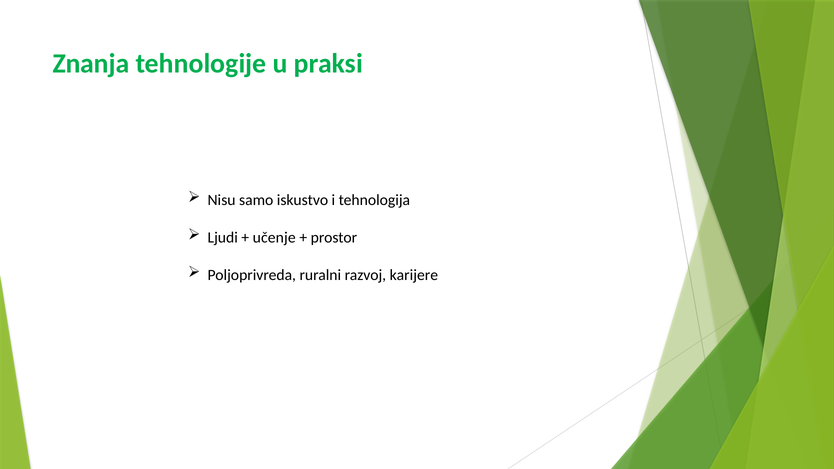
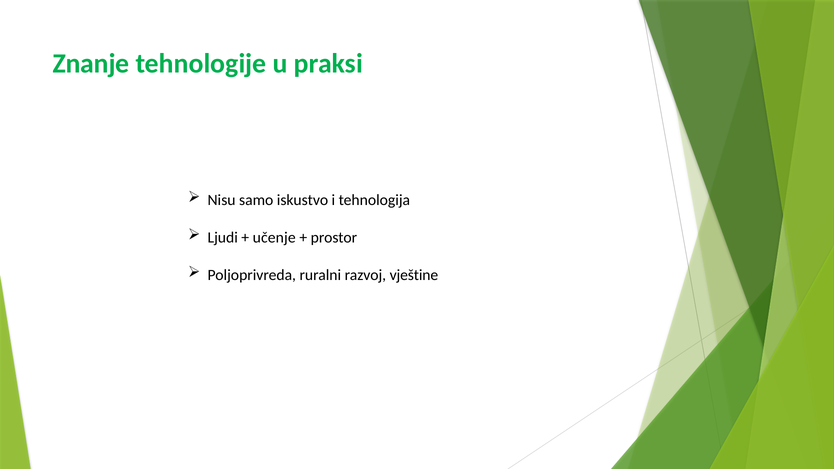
Znanja: Znanja -> Znanje (91, 63)
karijere: karijere -> vještine (414, 275)
